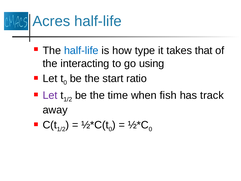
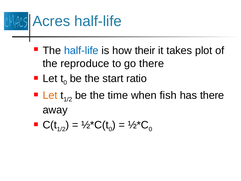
type: type -> their (145, 51)
that: that -> plot (204, 51)
interacting: interacting -> reproduce (85, 63)
go using: using -> there (152, 63)
Let colour: purple -> orange (50, 95)
has track: track -> there (212, 95)
